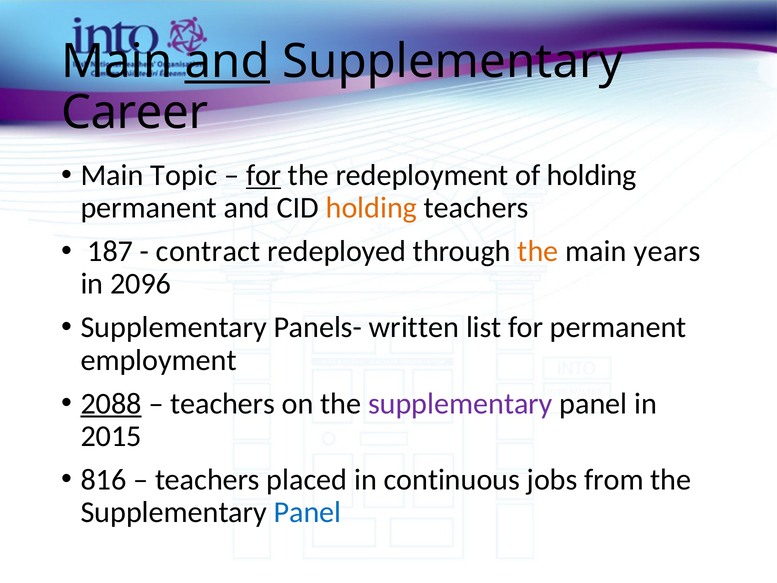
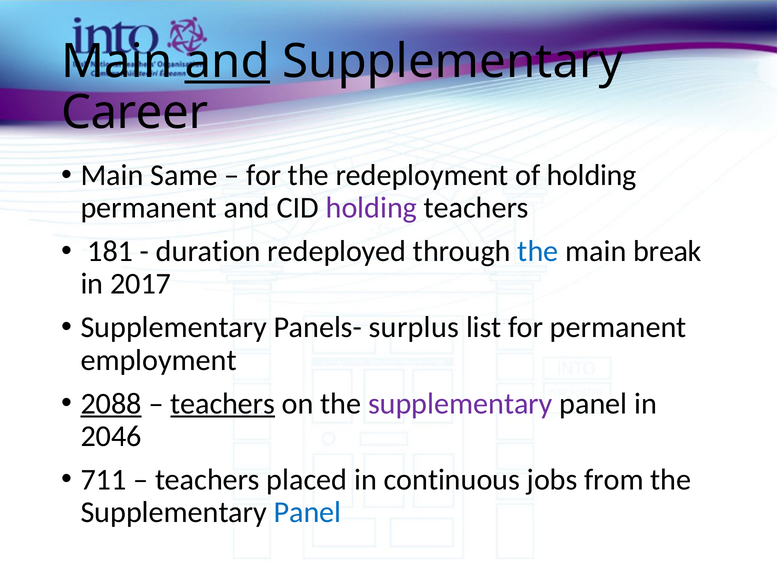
Topic: Topic -> Same (184, 175)
for underline: present -> none (264, 175)
holding colour: orange -> purple (371, 208)
187: 187 -> 181 (110, 251)
contract: contract -> duration (208, 251)
the colour: orange -> blue (538, 251)
years: years -> break (667, 251)
2096: 2096 -> 2017 (141, 284)
written: written -> surplus (414, 327)
teachers underline: none -> present (223, 403)
2015: 2015 -> 2046 (111, 436)
816: 816 -> 711 (104, 479)
